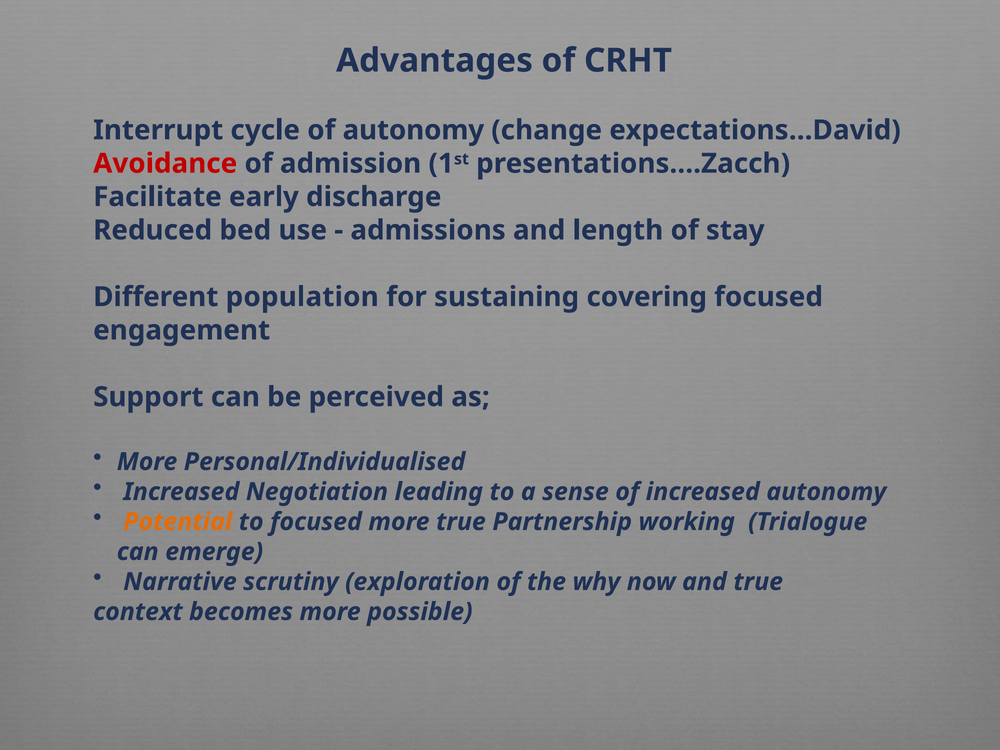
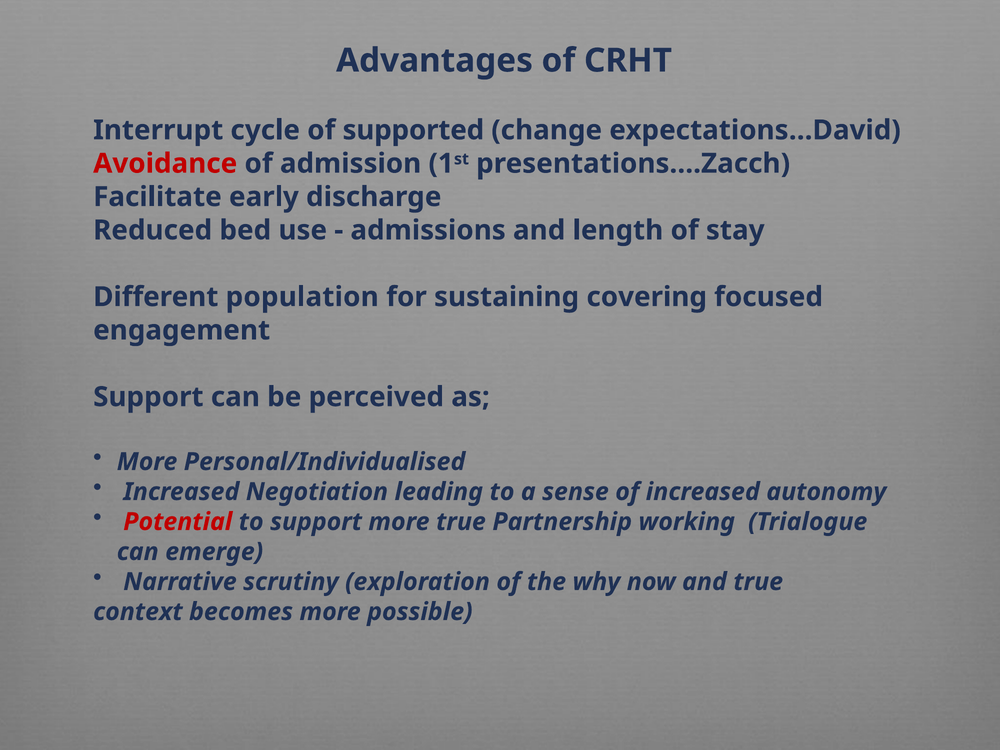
of autonomy: autonomy -> supported (413, 130)
Potential colour: orange -> red (178, 522)
to focused: focused -> support (316, 522)
